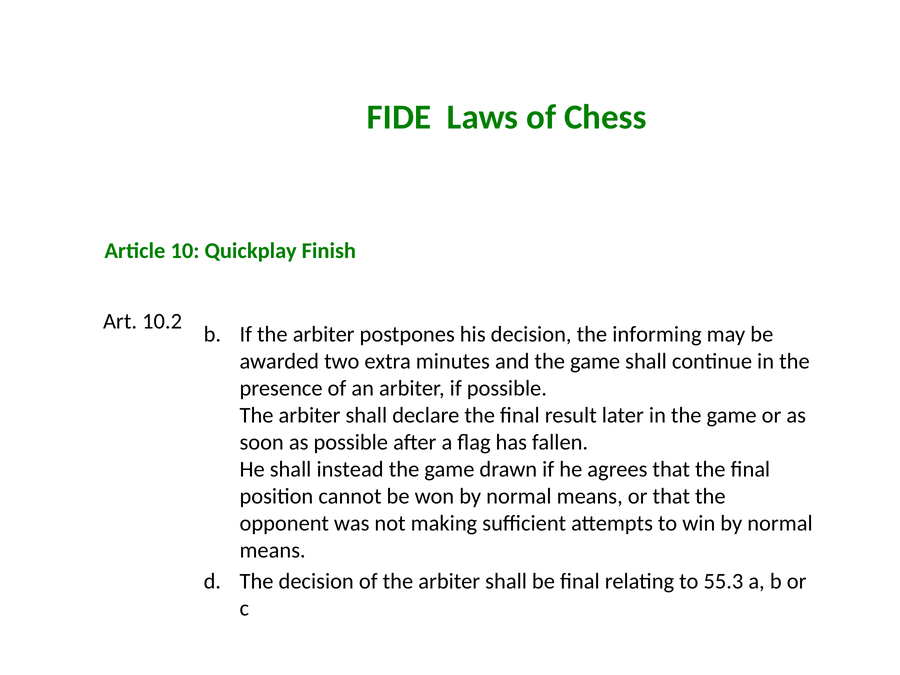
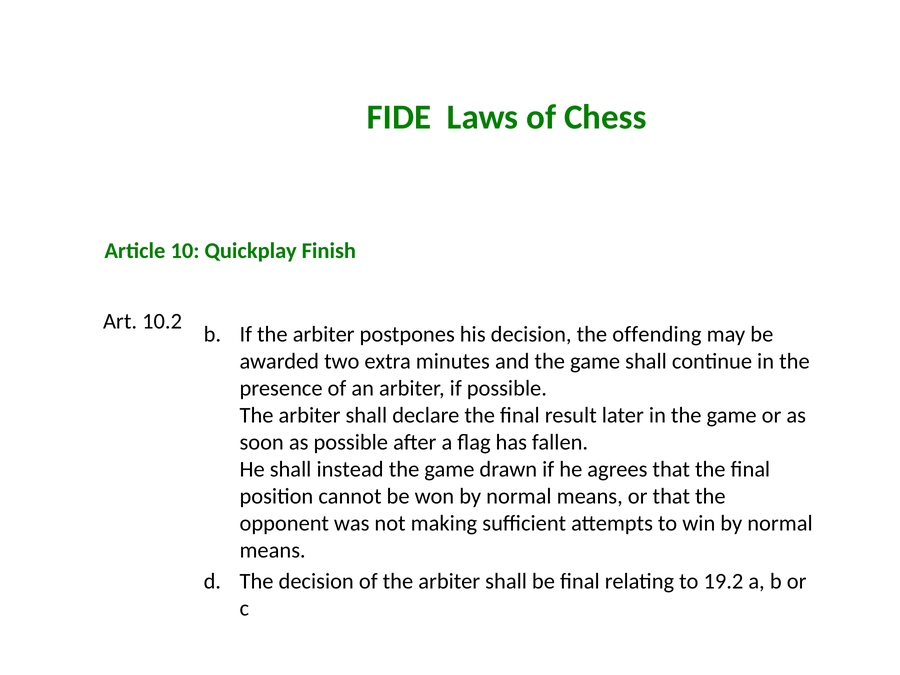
informing: informing -> offending (657, 334)
55.3: 55.3 -> 19.2 (723, 581)
